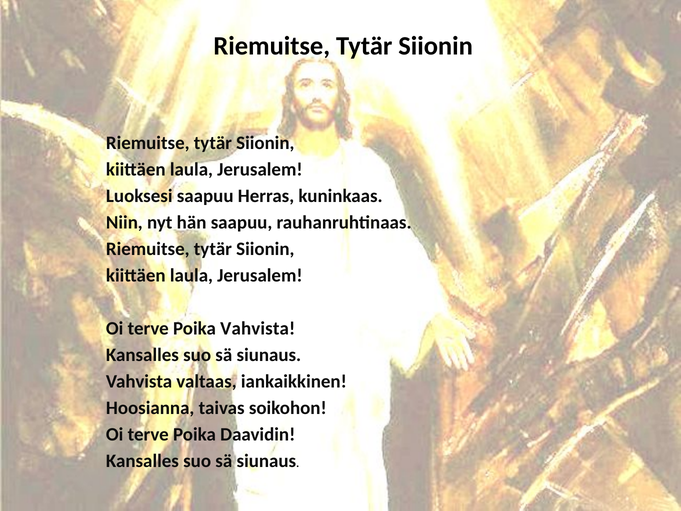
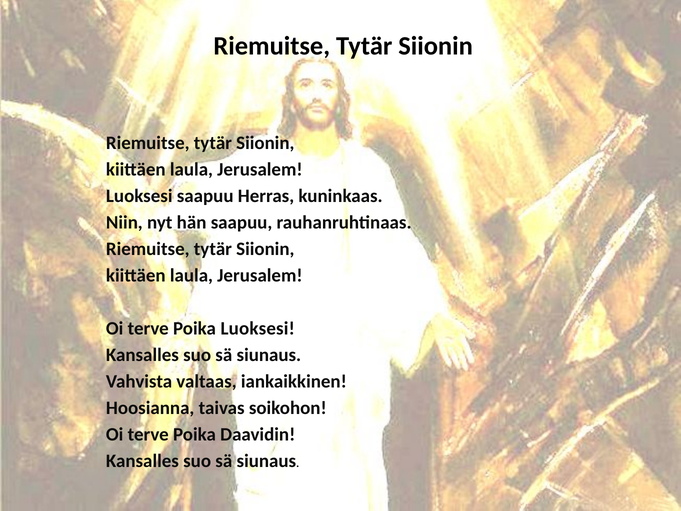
Poika Vahvista: Vahvista -> Luoksesi (258, 328)
